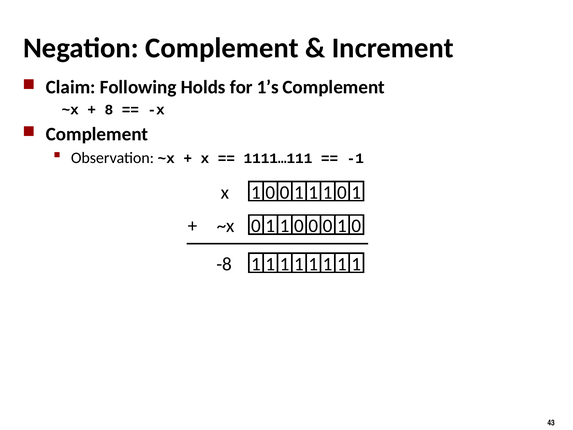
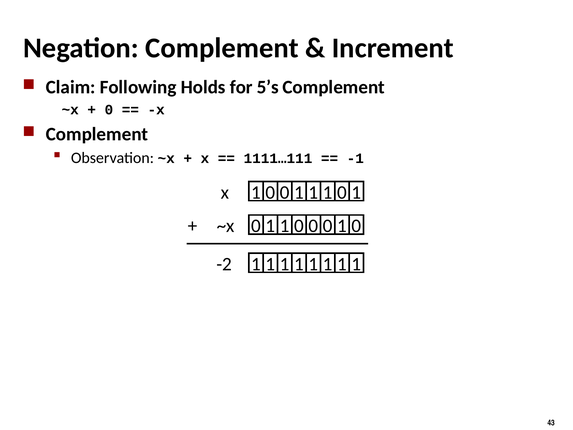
1’s: 1’s -> 5’s (268, 87)
8: 8 -> 0 (109, 110)
-8: -8 -> -2 (224, 264)
